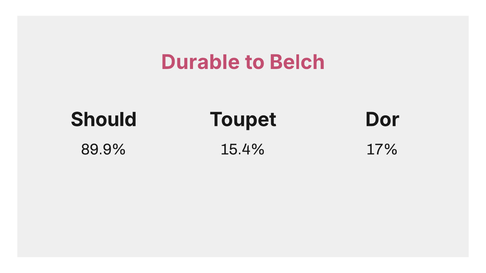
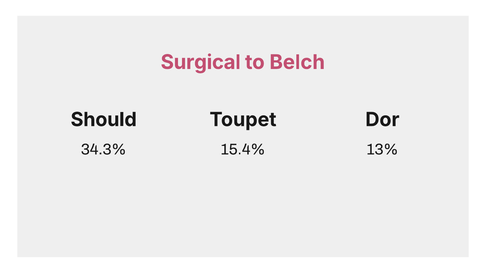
Durable: Durable -> Surgical (201, 62)
89.9%: 89.9% -> 34.3% (104, 150)
17%: 17% -> 13% (382, 150)
